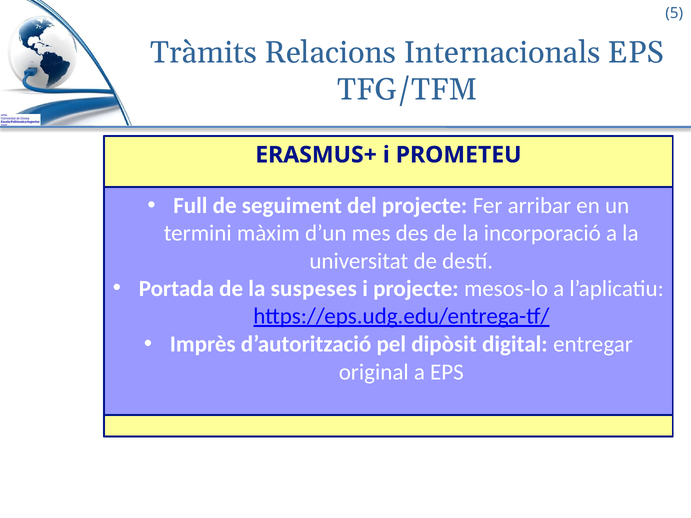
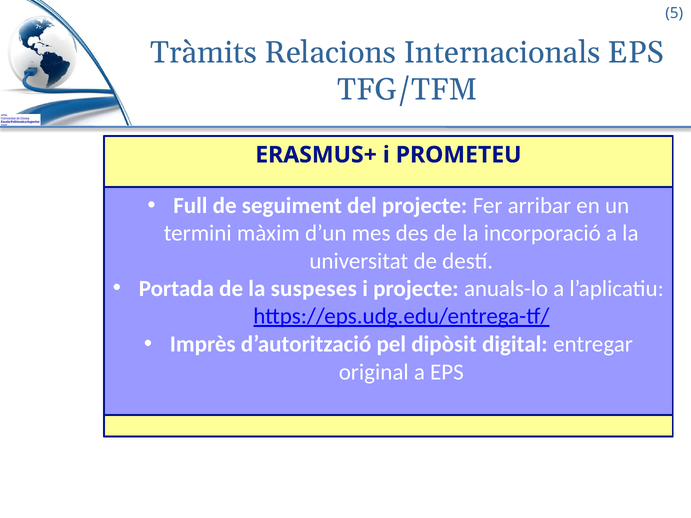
mesos-lo: mesos-lo -> anuals-lo (506, 289)
